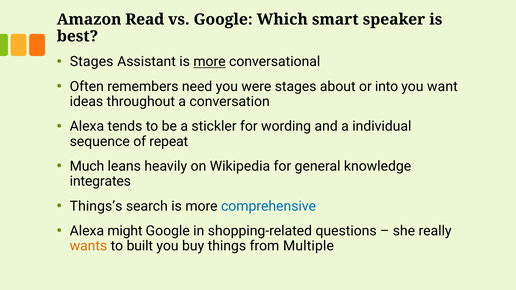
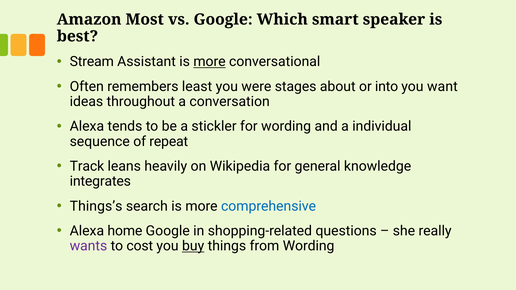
Read: Read -> Most (145, 19)
Stages: Stages -> Stream (92, 62)
need: need -> least (197, 86)
Much: Much -> Track (87, 166)
might: might -> home (125, 231)
wants colour: orange -> purple (88, 246)
built: built -> cost (140, 246)
buy underline: none -> present (193, 246)
from Multiple: Multiple -> Wording (309, 246)
